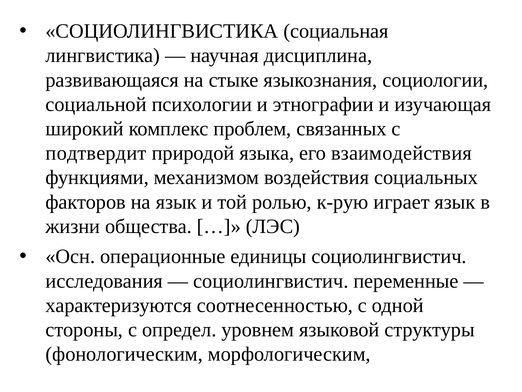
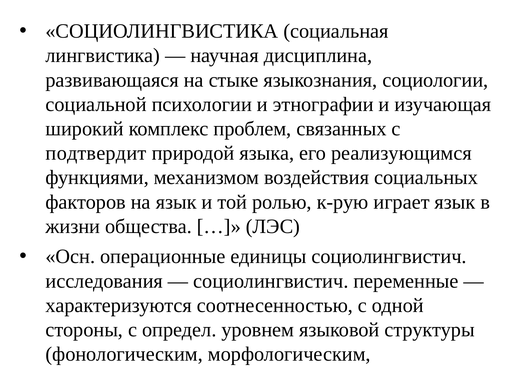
взаимодействия: взаимодействия -> реализующимся (402, 153)
